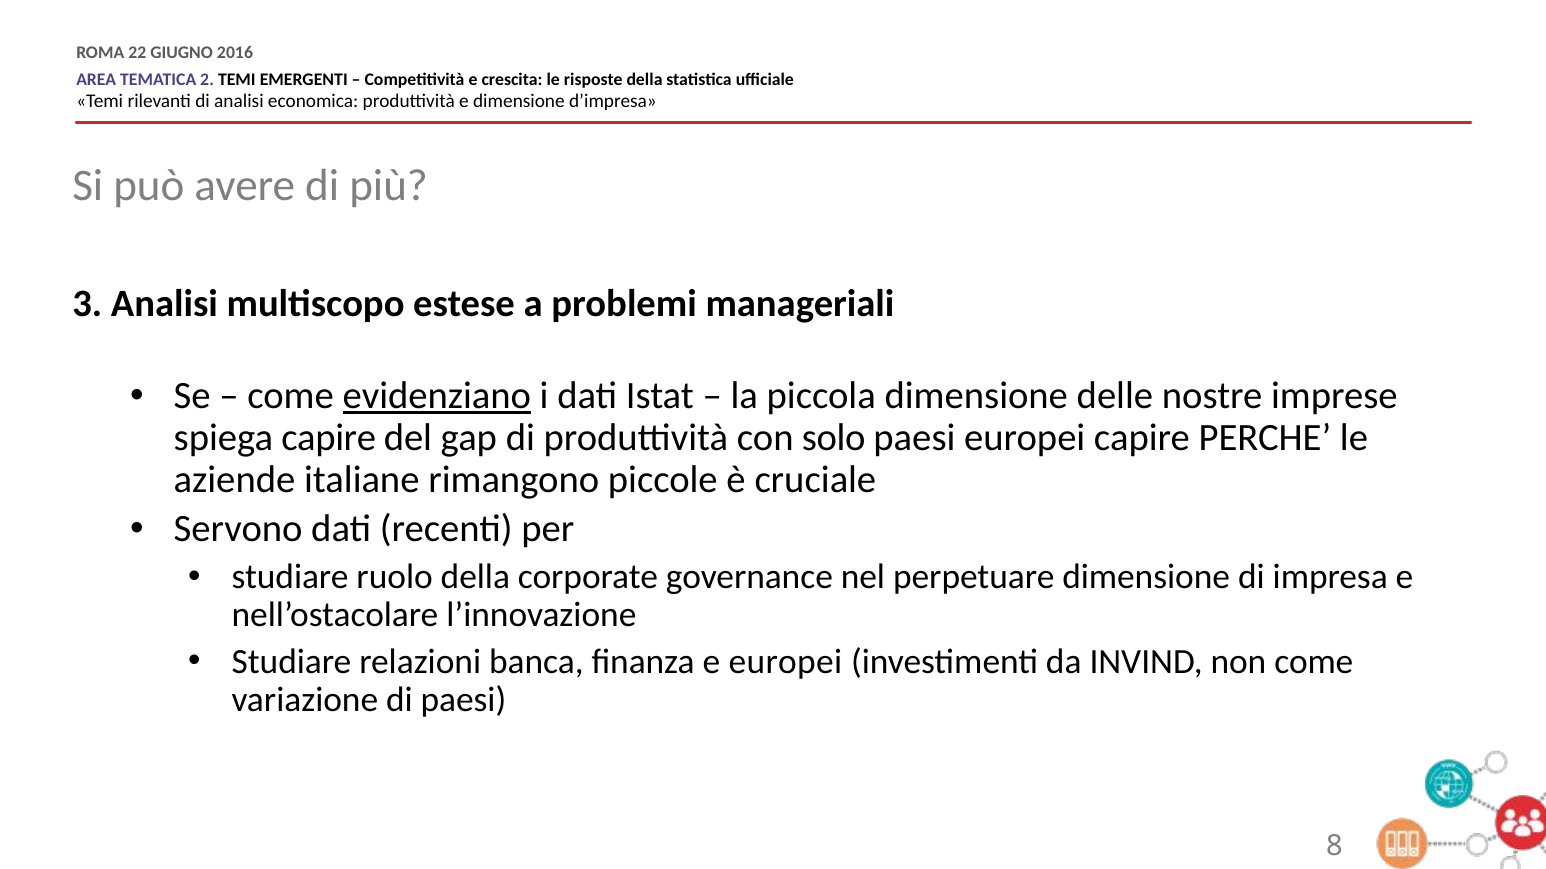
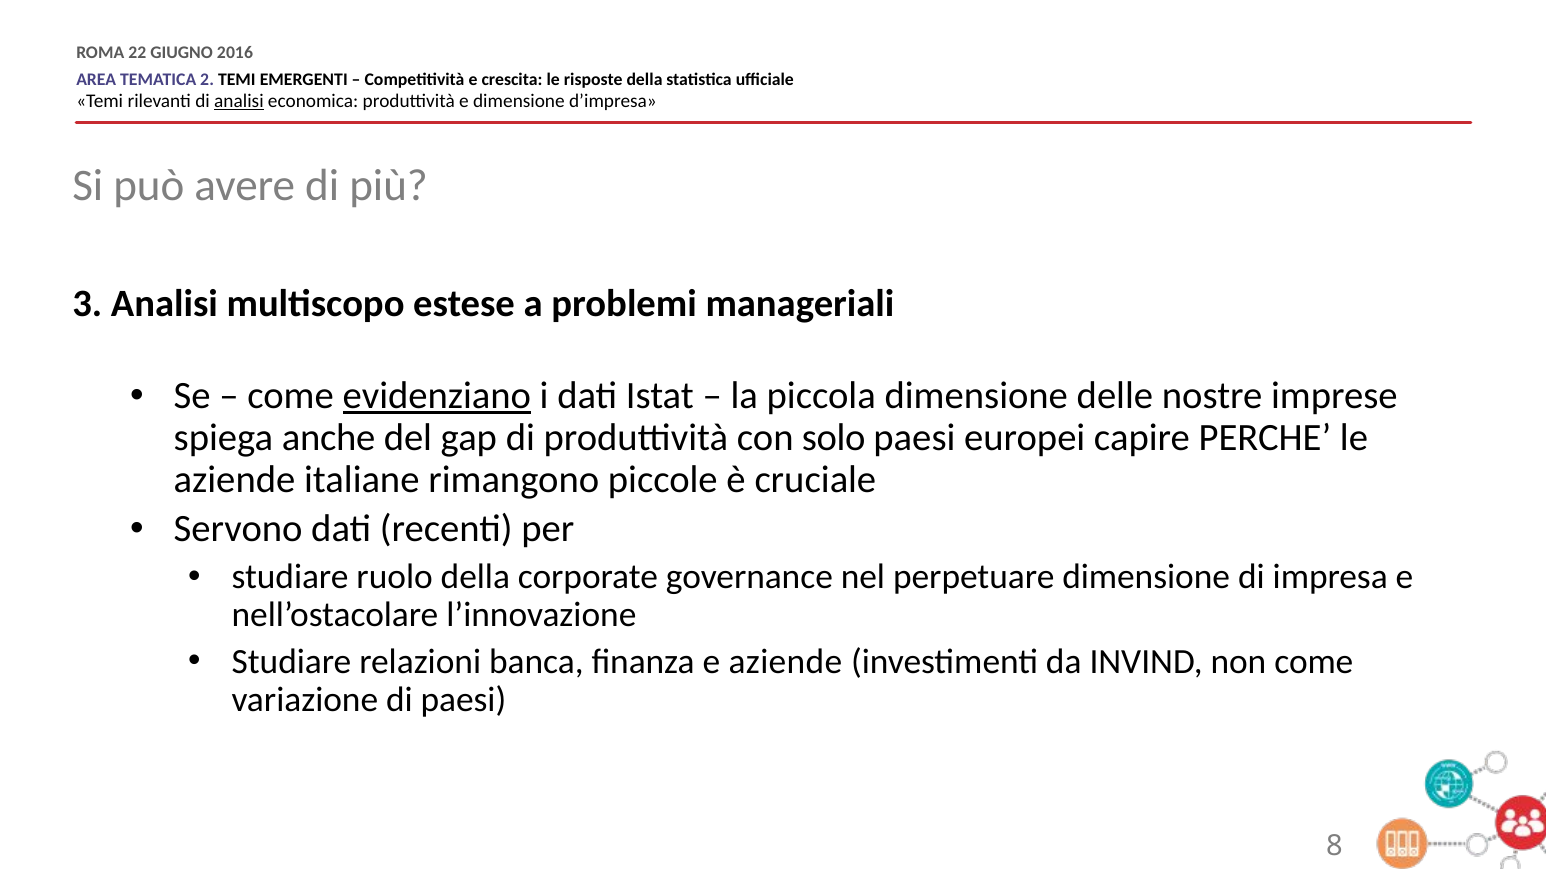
analisi underline: none -> present (239, 101)
spiega capire: capire -> anche (329, 438)
e europei: europei -> aziende (785, 662)
